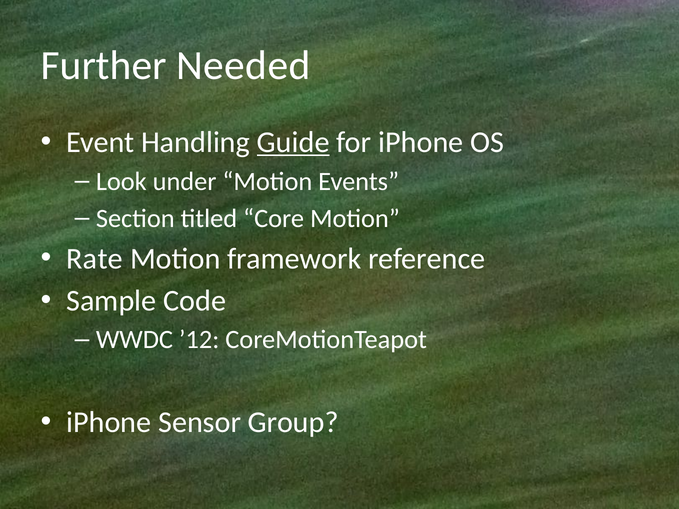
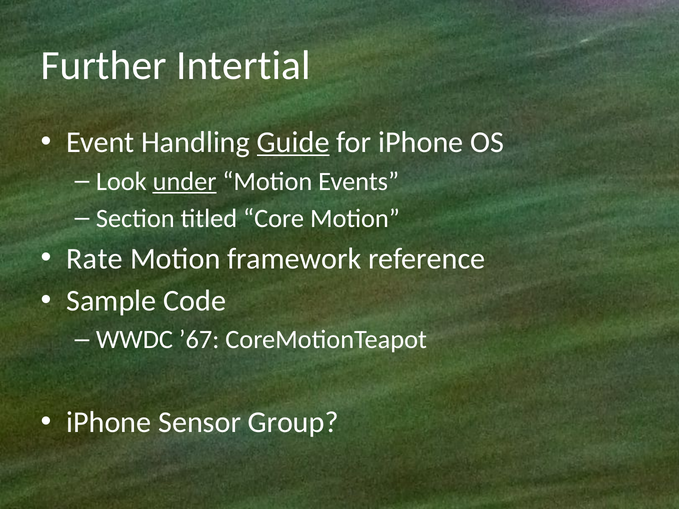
Needed: Needed -> Intertial (243, 66)
under underline: none -> present (185, 181)
’12: ’12 -> ’67 (199, 340)
